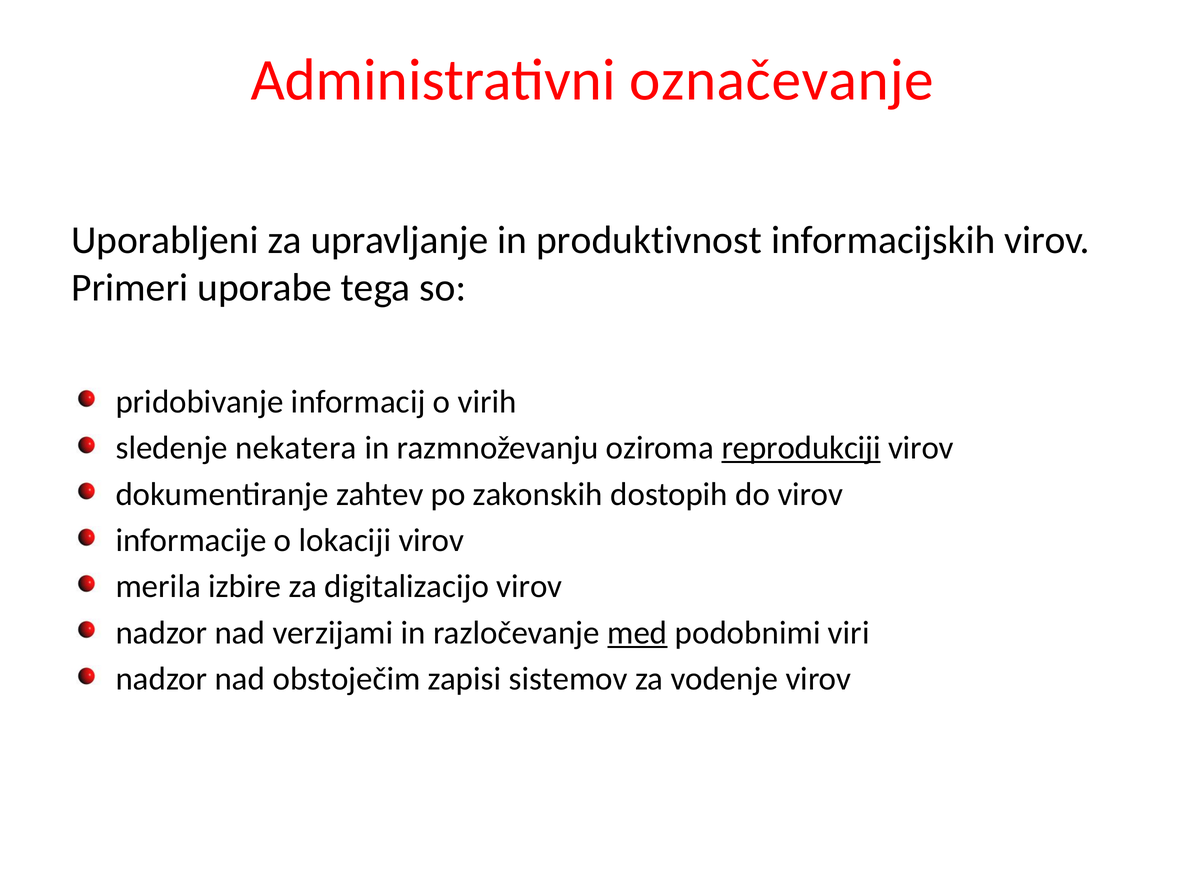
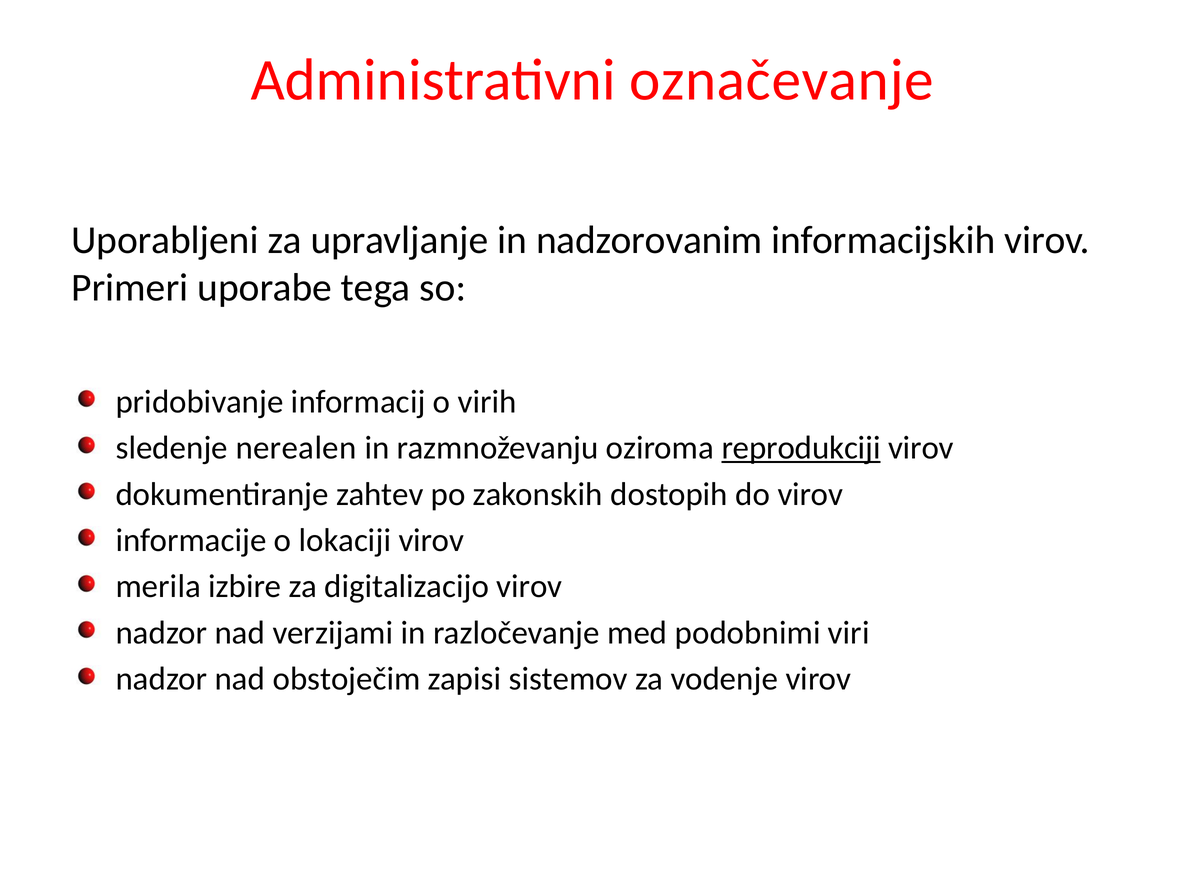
produktivnost: produktivnost -> nadzorovanim (649, 240)
nekatera: nekatera -> nerealen (296, 448)
med underline: present -> none (637, 632)
